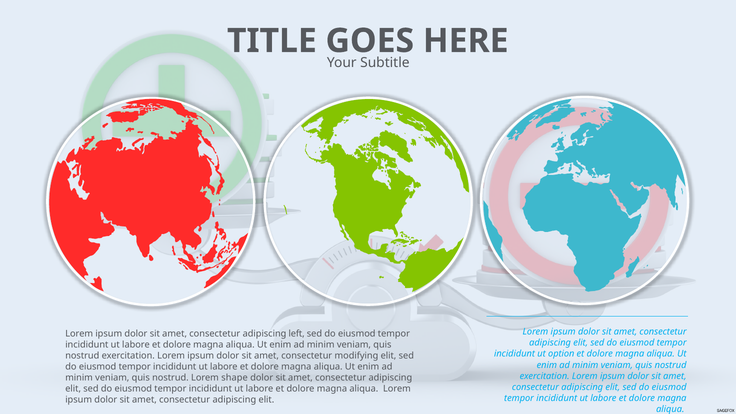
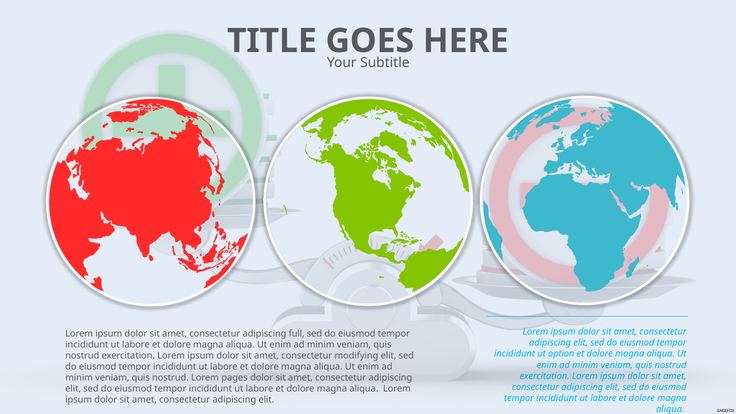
left: left -> full (297, 334)
shape: shape -> pages (235, 378)
